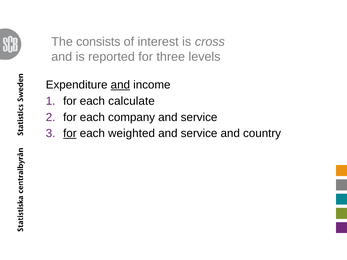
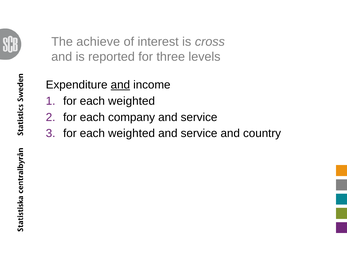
consists: consists -> achieve (98, 42)
calculate: calculate -> weighted (132, 101)
for underline: present -> none (70, 134)
